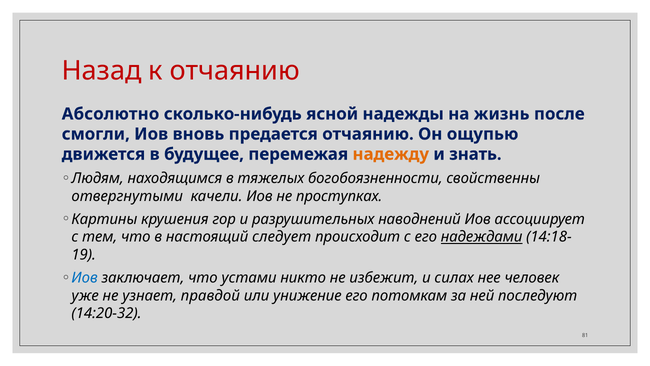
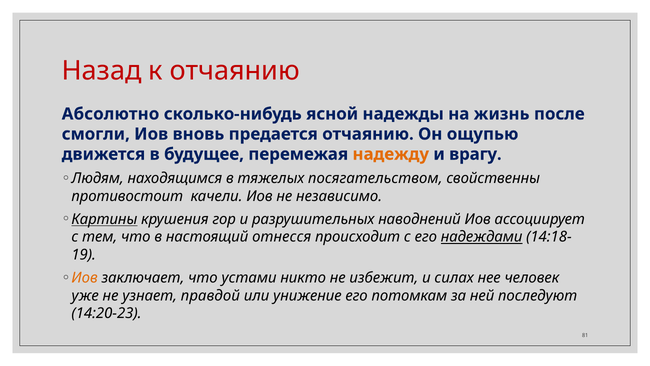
знать: знать -> врагу (475, 154)
богобоязненности: богобоязненности -> посягательством (375, 178)
отвергнутыми: отвергнутыми -> противостоит (127, 196)
проступках: проступках -> независимо (339, 196)
Картины underline: none -> present (104, 219)
следует: следует -> отнесся (282, 237)
Иов colour: blue -> orange (85, 278)
14:20-32: 14:20-32 -> 14:20-23 (107, 313)
